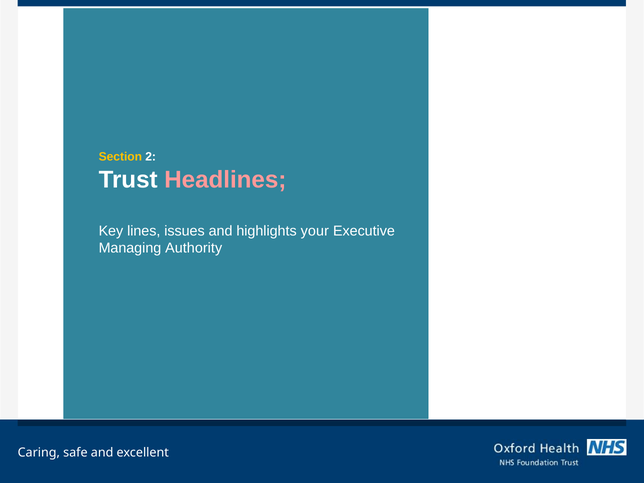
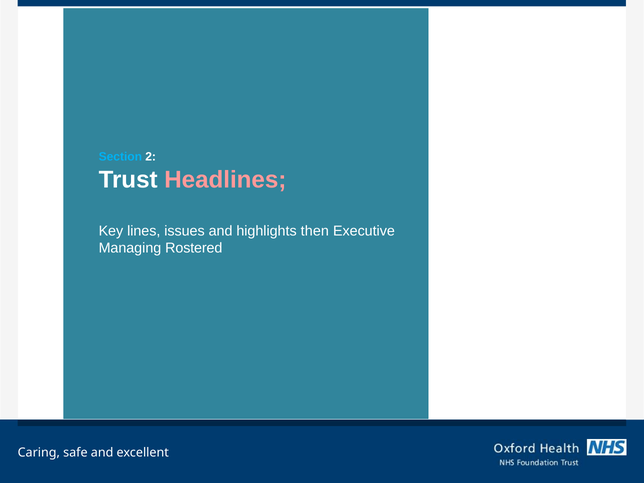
Section colour: yellow -> light blue (120, 157)
your: your -> then (315, 231)
Authority: Authority -> Rostered (194, 248)
